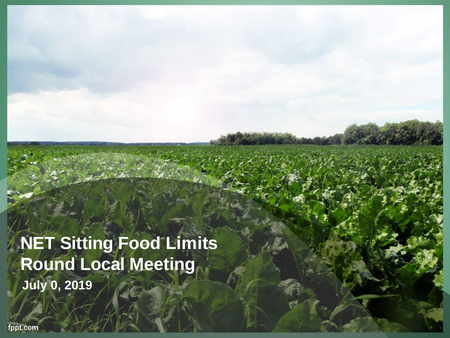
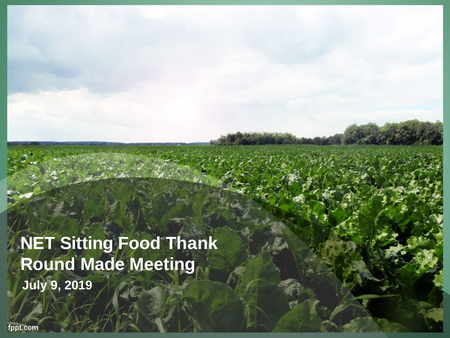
Limits: Limits -> Thank (192, 243)
Local: Local -> Made (103, 264)
0: 0 -> 9 (56, 285)
